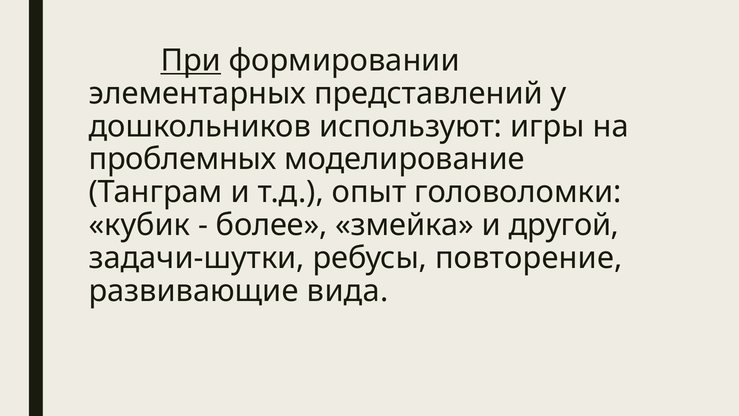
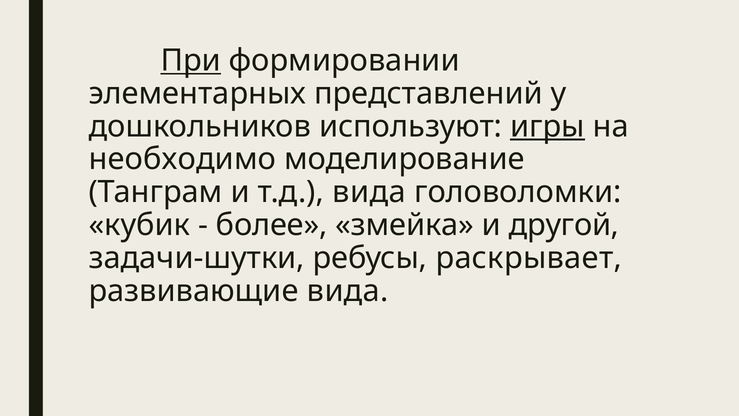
игры underline: none -> present (547, 126)
проблемных: проблемных -> необходимо (182, 159)
т.д опыт: опыт -> вида (369, 192)
повторение: повторение -> раскрывает (529, 258)
